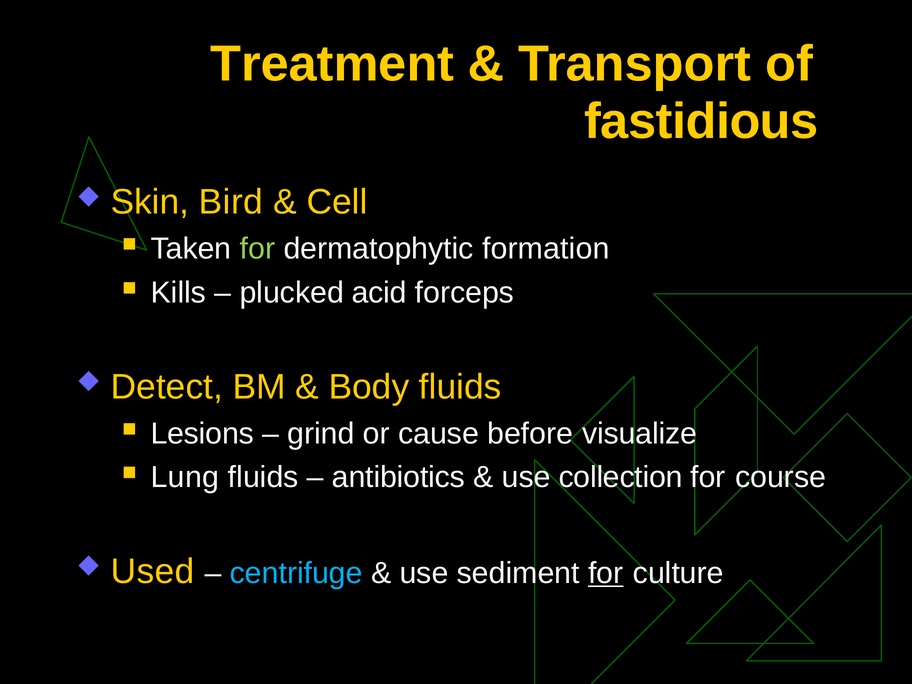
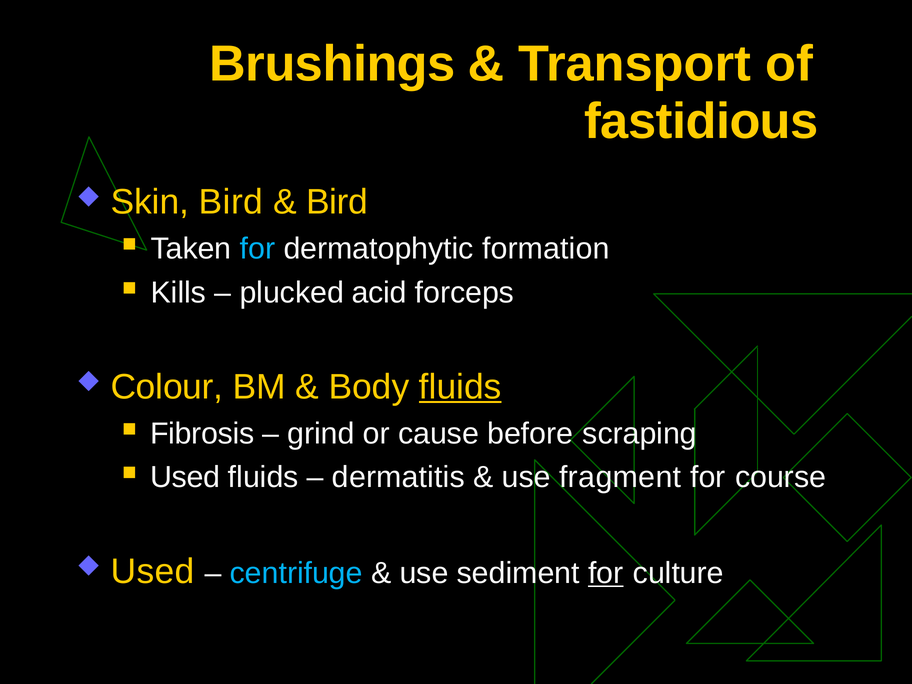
Treatment: Treatment -> Brushings (332, 64)
Cell: Cell -> Bird (337, 202)
for colour: light green -> light blue (257, 249)
Detect: Detect -> Colour (167, 387)
fluids underline: none -> present (460, 387)
Lesions: Lesions -> Fibrosis (202, 433)
visualize: visualize -> scraping (640, 433)
Lung: Lung -> Used (185, 477)
antibiotics: antibiotics -> dermatitis (398, 477)
collection: collection -> fragment (620, 477)
